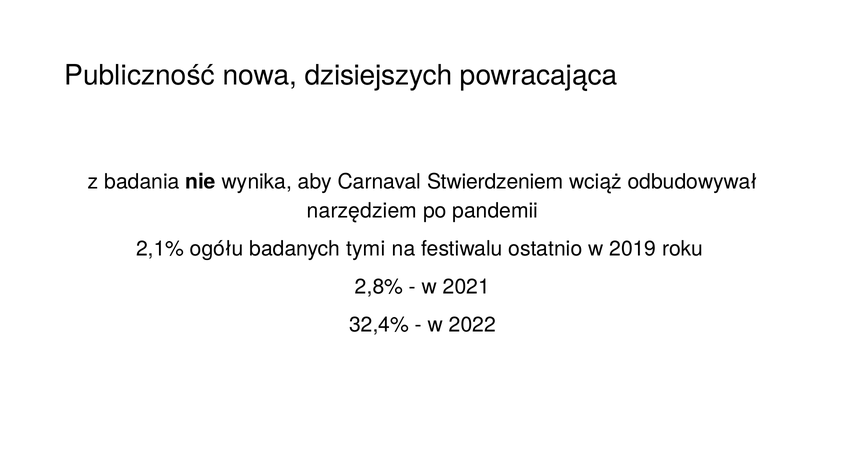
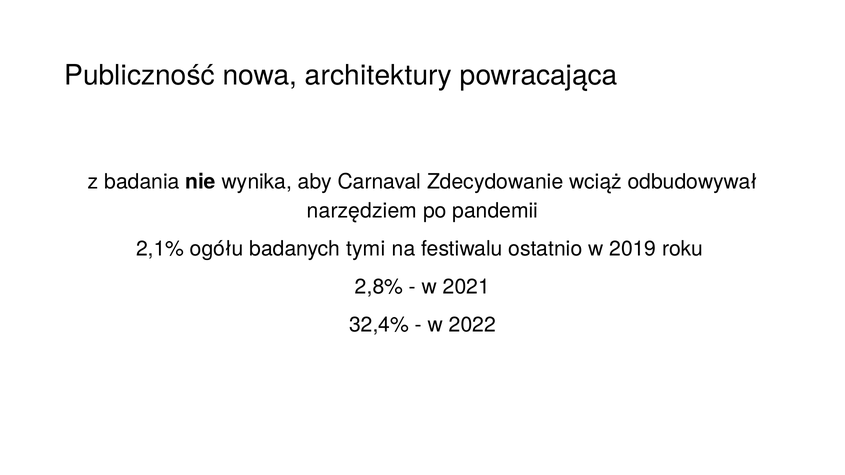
dzisiejszych: dzisiejszych -> architektury (378, 76)
Stwierdzeniem: Stwierdzeniem -> Zdecydowanie (495, 182)
